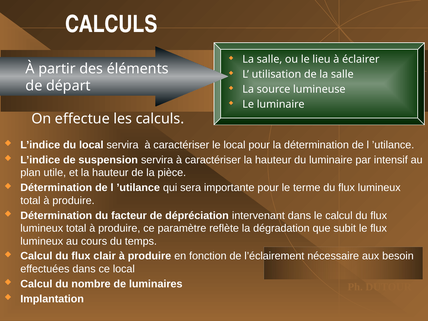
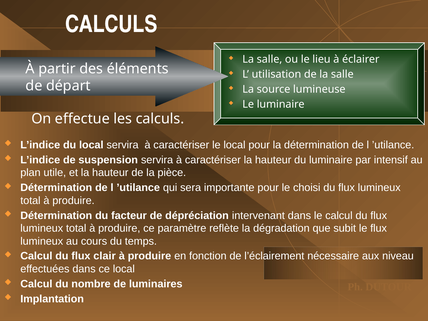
terme: terme -> choisi (307, 188)
besoin: besoin -> niveau (398, 256)
